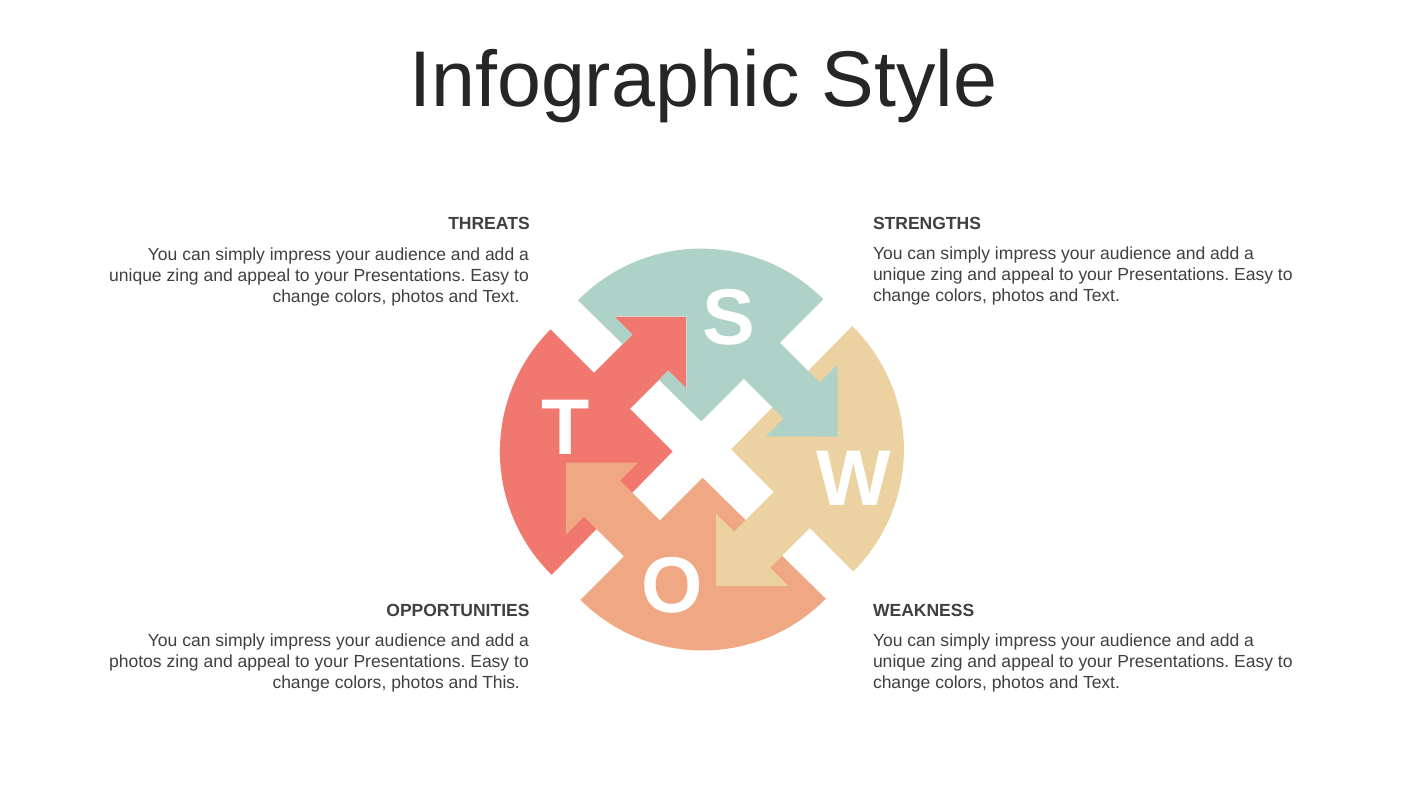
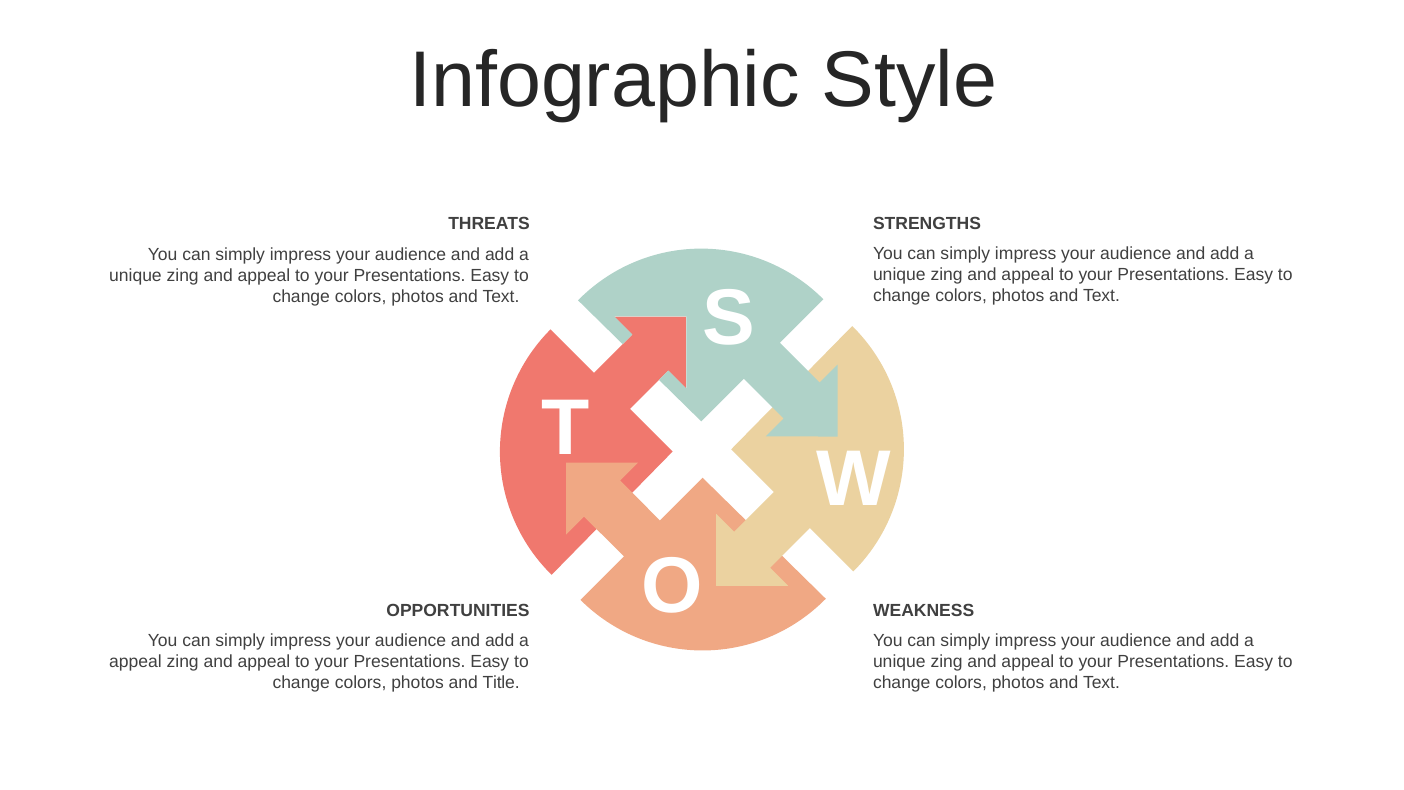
photos: photos -> appeal (135, 661)
This: This -> Title (501, 682)
